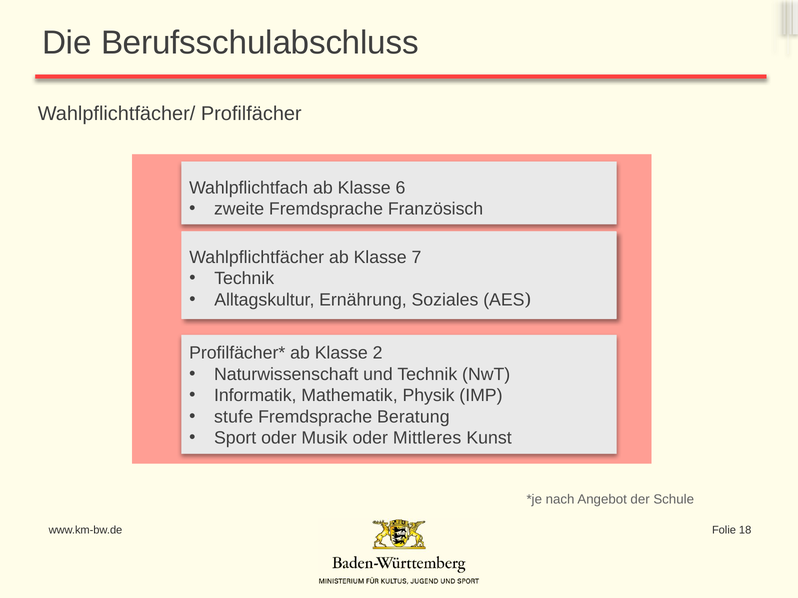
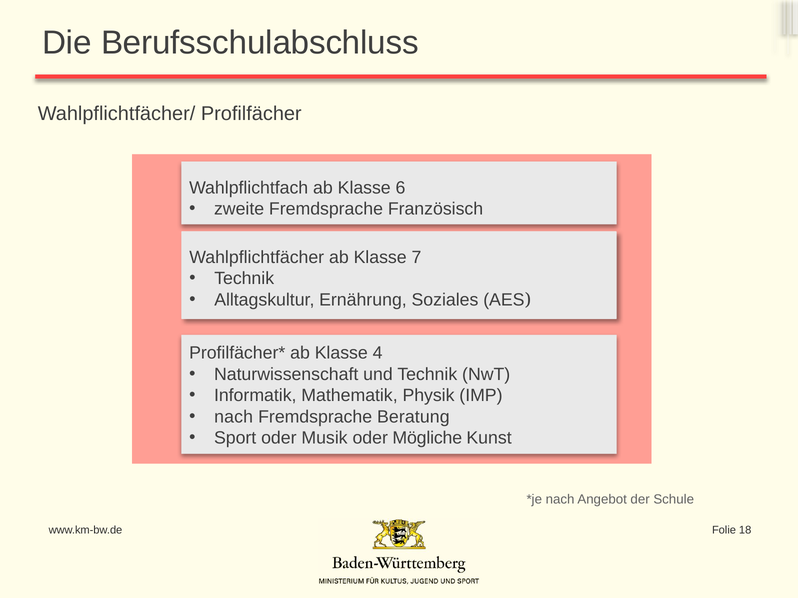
2: 2 -> 4 (378, 353)
stufe: stufe -> nach (234, 417)
Mittleres: Mittleres -> Mögliche (427, 438)
